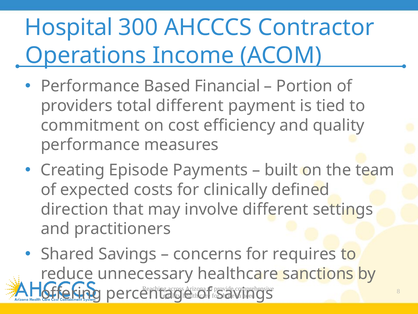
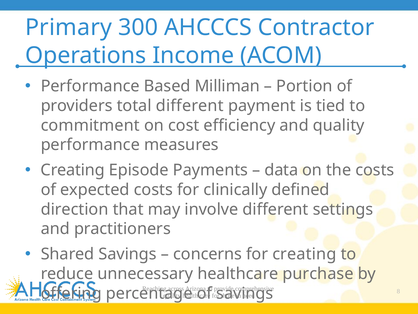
Hospital: Hospital -> Primary (69, 27)
Financial: Financial -> Milliman (227, 86)
built: built -> data (281, 170)
the team: team -> costs (375, 170)
for requires: requires -> creating (304, 254)
sanctions: sanctions -> purchase (318, 273)
